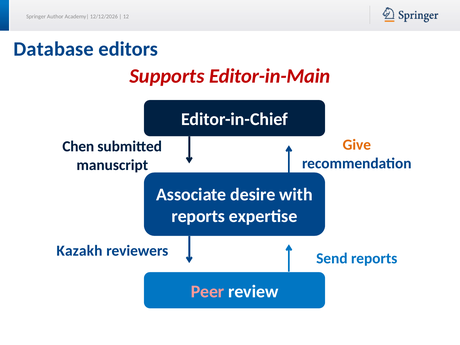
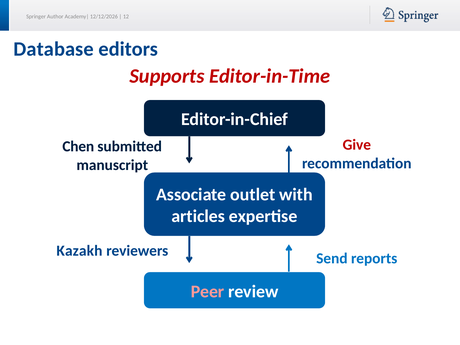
Editor-in-Main: Editor-in-Main -> Editor-in-Time (270, 76)
Give colour: orange -> red (357, 145)
desire: desire -> outlet (253, 195)
reports: reports -> articles (198, 216)
